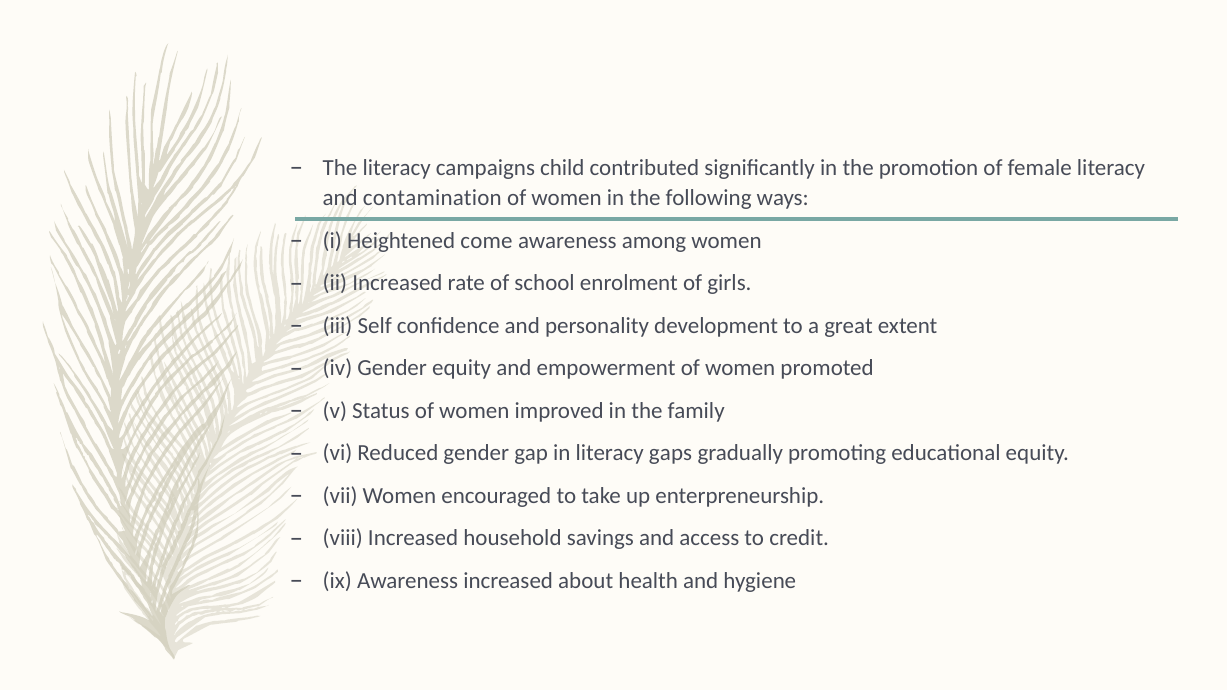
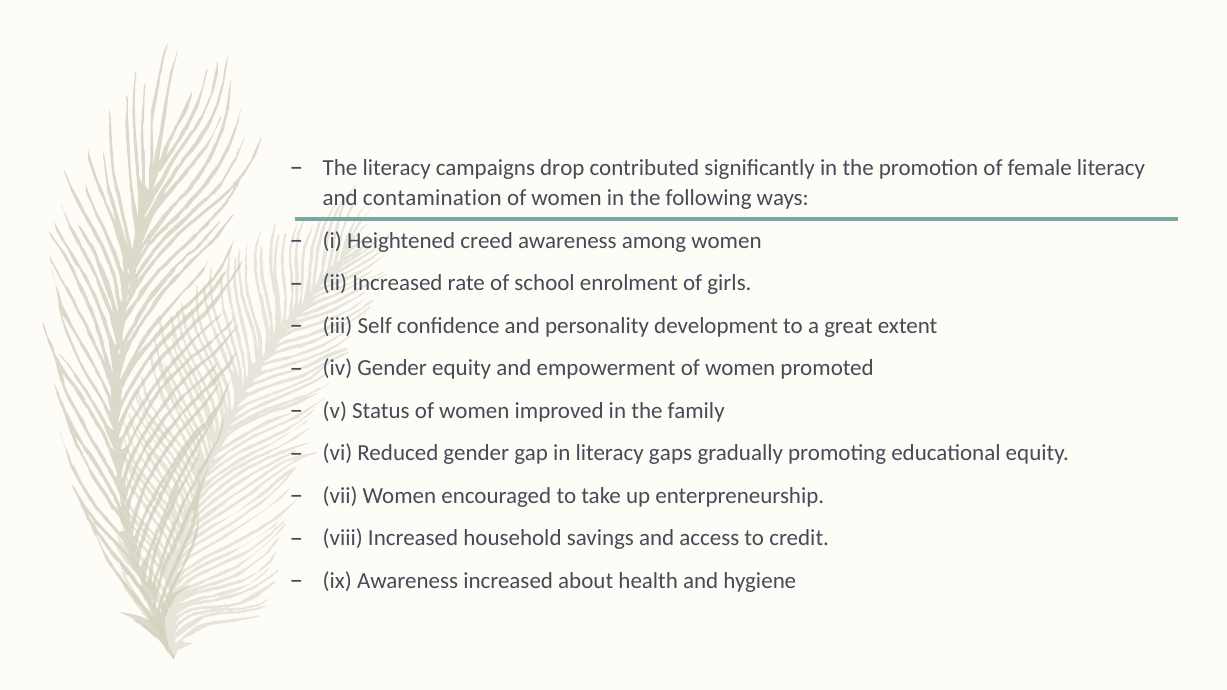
child: child -> drop (562, 168)
come: come -> creed (487, 241)
